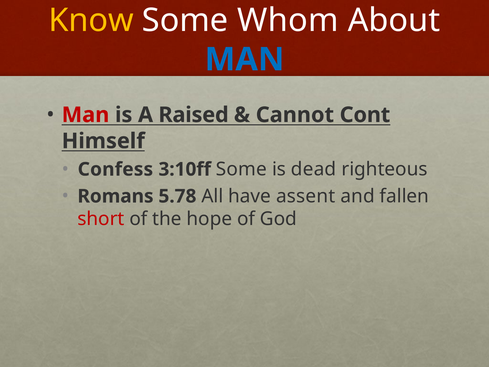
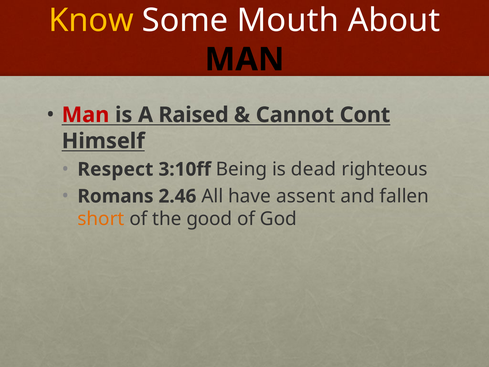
Whom: Whom -> Mouth (288, 20)
MAN colour: blue -> black (245, 59)
Confess: Confess -> Respect (115, 169)
3:10ff Some: Some -> Being (242, 169)
5.78: 5.78 -> 2.46 (177, 196)
short colour: red -> orange (101, 219)
hope: hope -> good (209, 219)
